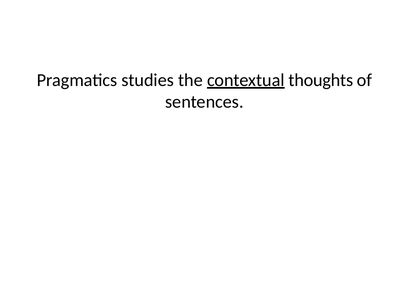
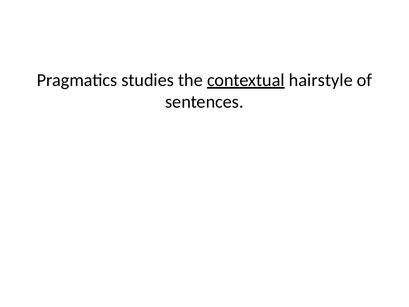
thoughts: thoughts -> hairstyle (321, 80)
